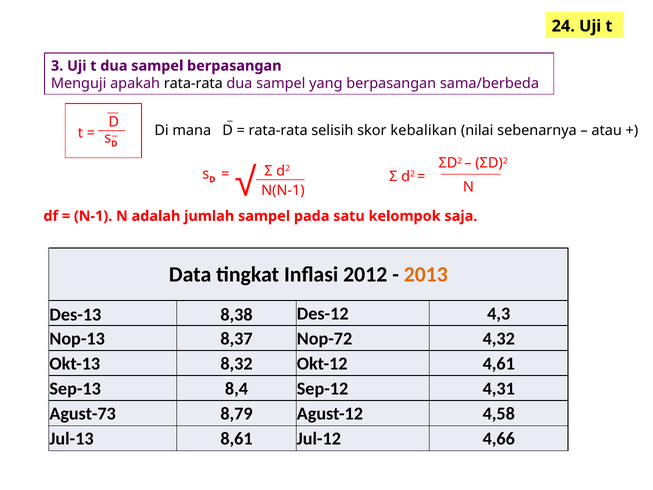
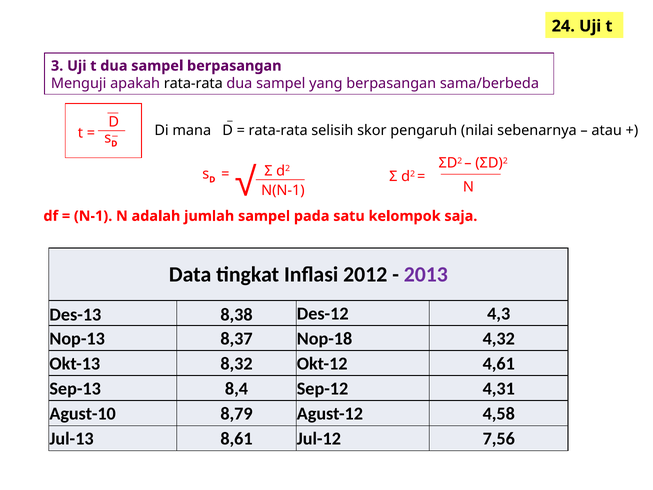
kebalikan: kebalikan -> pengaruh (424, 130)
2013 colour: orange -> purple (426, 275)
Nop-72: Nop-72 -> Nop-18 (325, 338)
Agust-73: Agust-73 -> Agust-10 (83, 413)
4,66: 4,66 -> 7,56 (499, 438)
